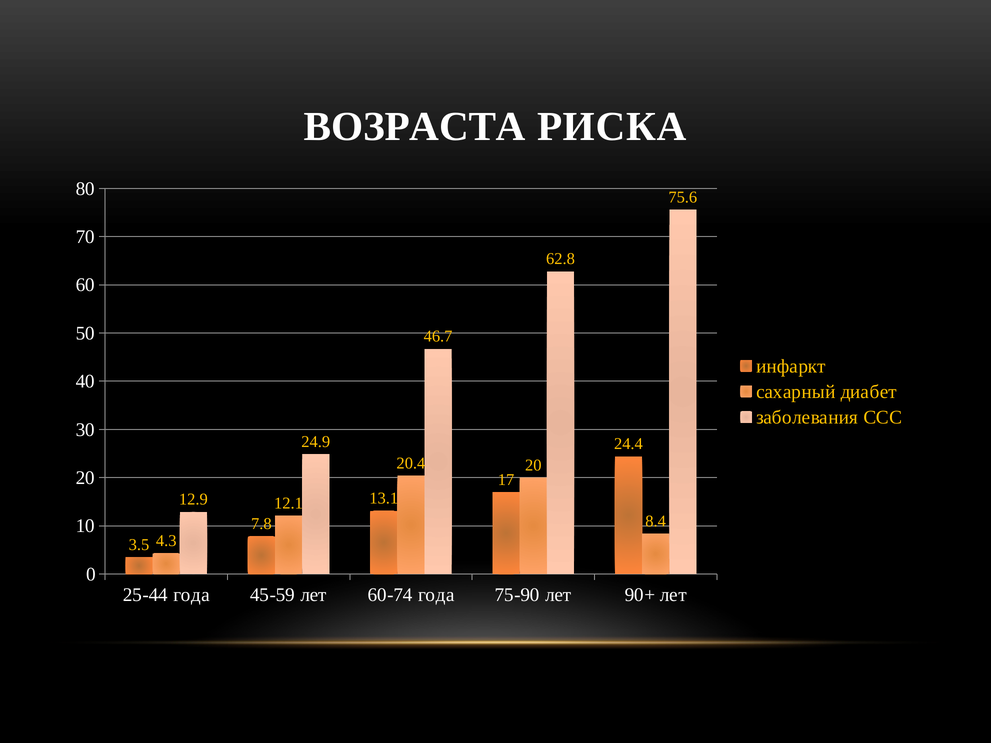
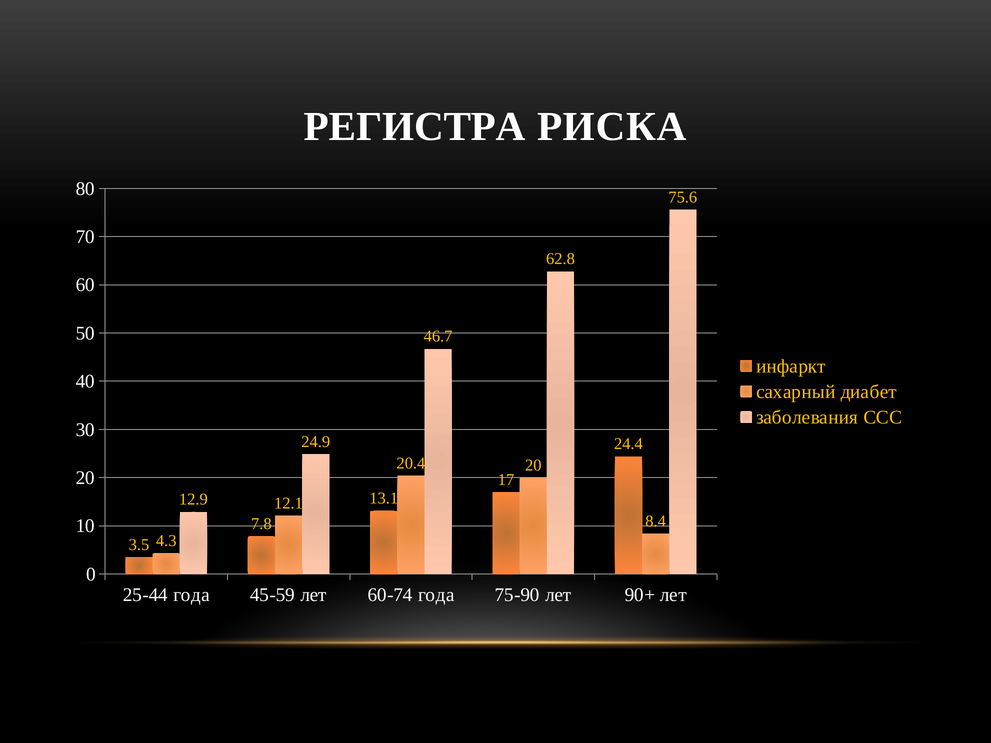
ВОЗРАСТА: ВОЗРАСТА -> РЕГИСТРА (415, 127)
